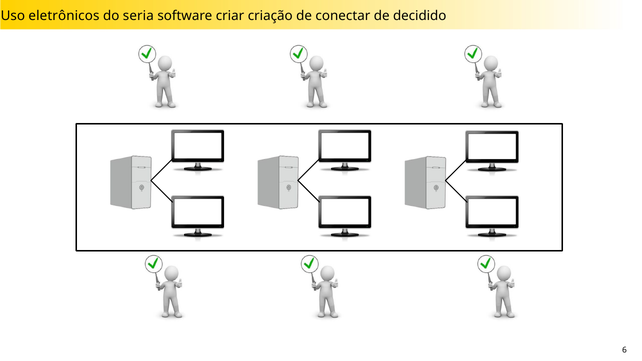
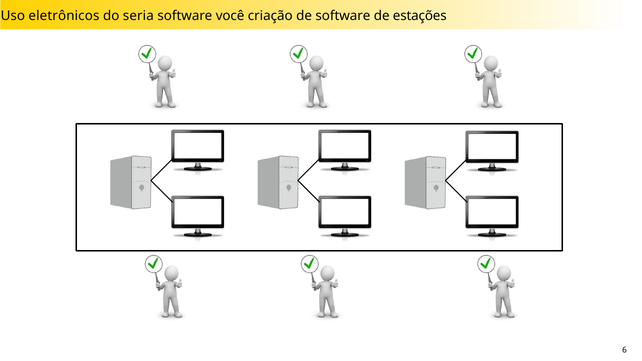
criar: criar -> você (230, 16)
de conectar: conectar -> software (343, 16)
decidido: decidido -> estações (420, 16)
